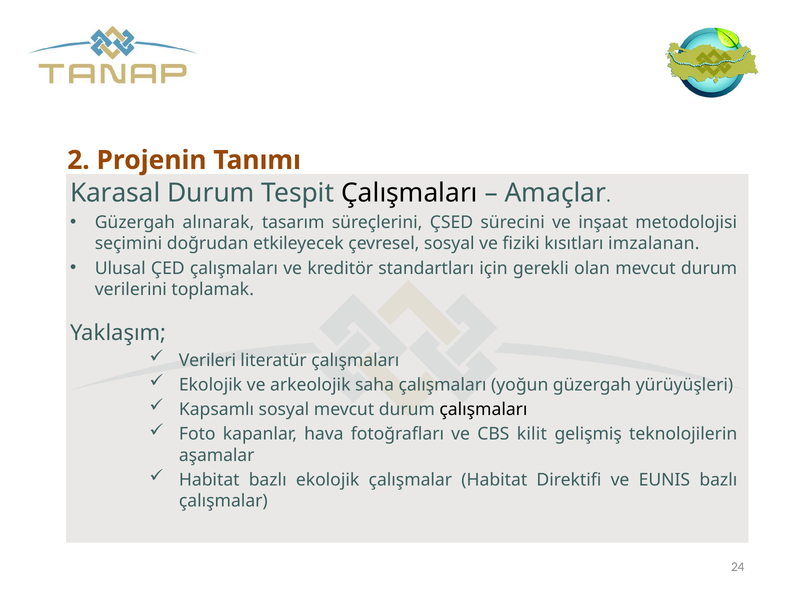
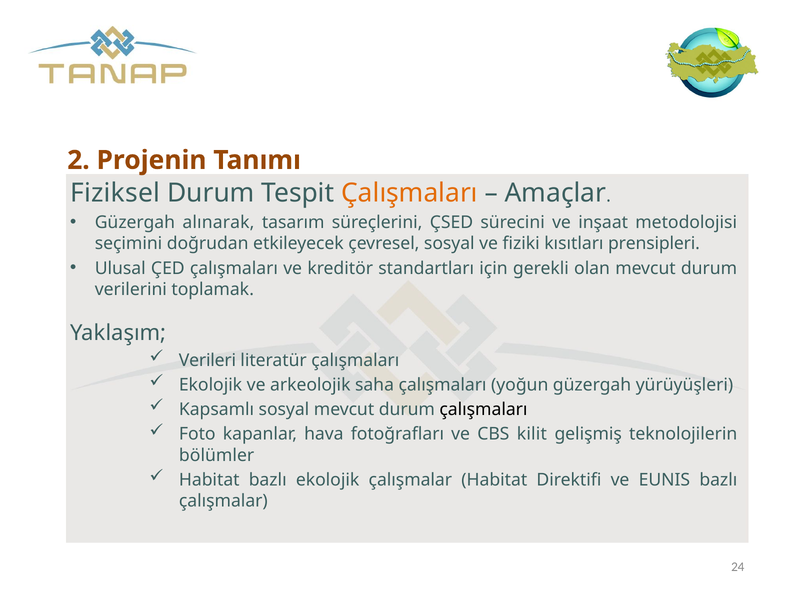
Karasal: Karasal -> Fiziksel (115, 193)
Çalışmaları colour: black -> orange (409, 193)
imzalanan: imzalanan -> prensipleri (654, 244)
aşamalar: aşamalar -> bölümler (217, 455)
